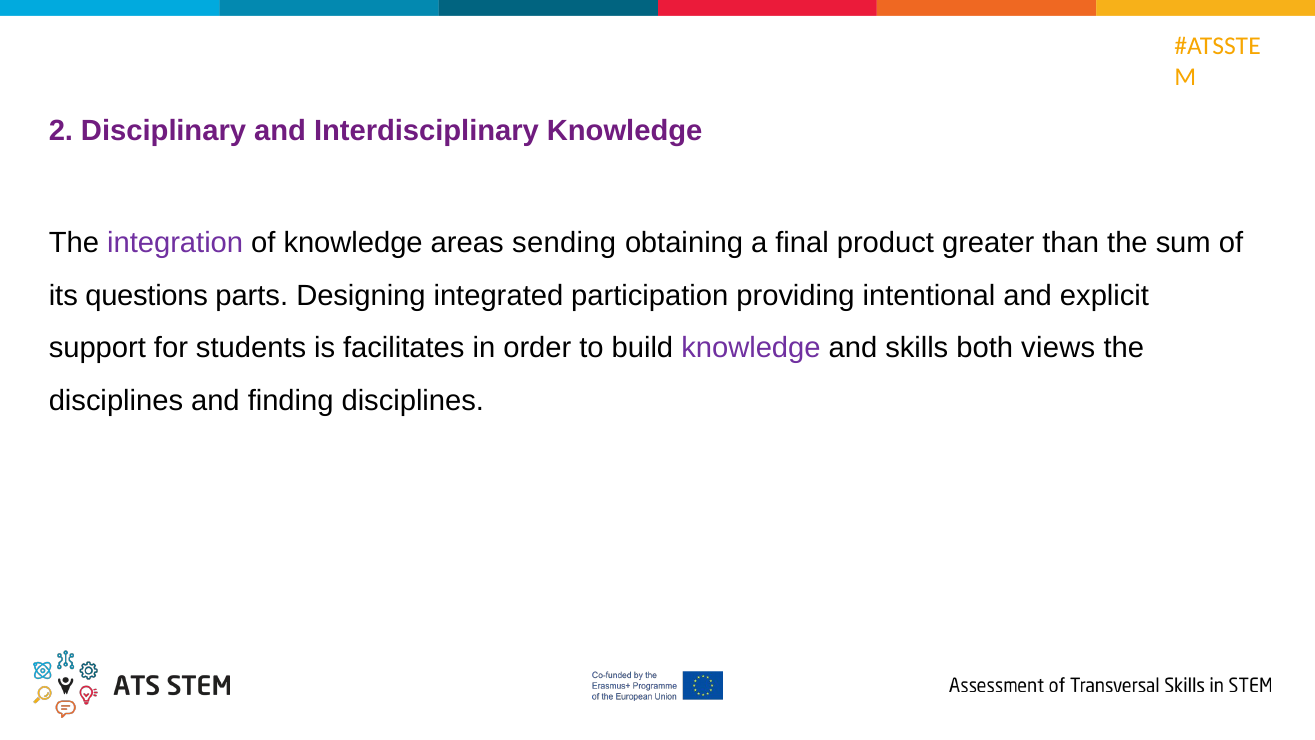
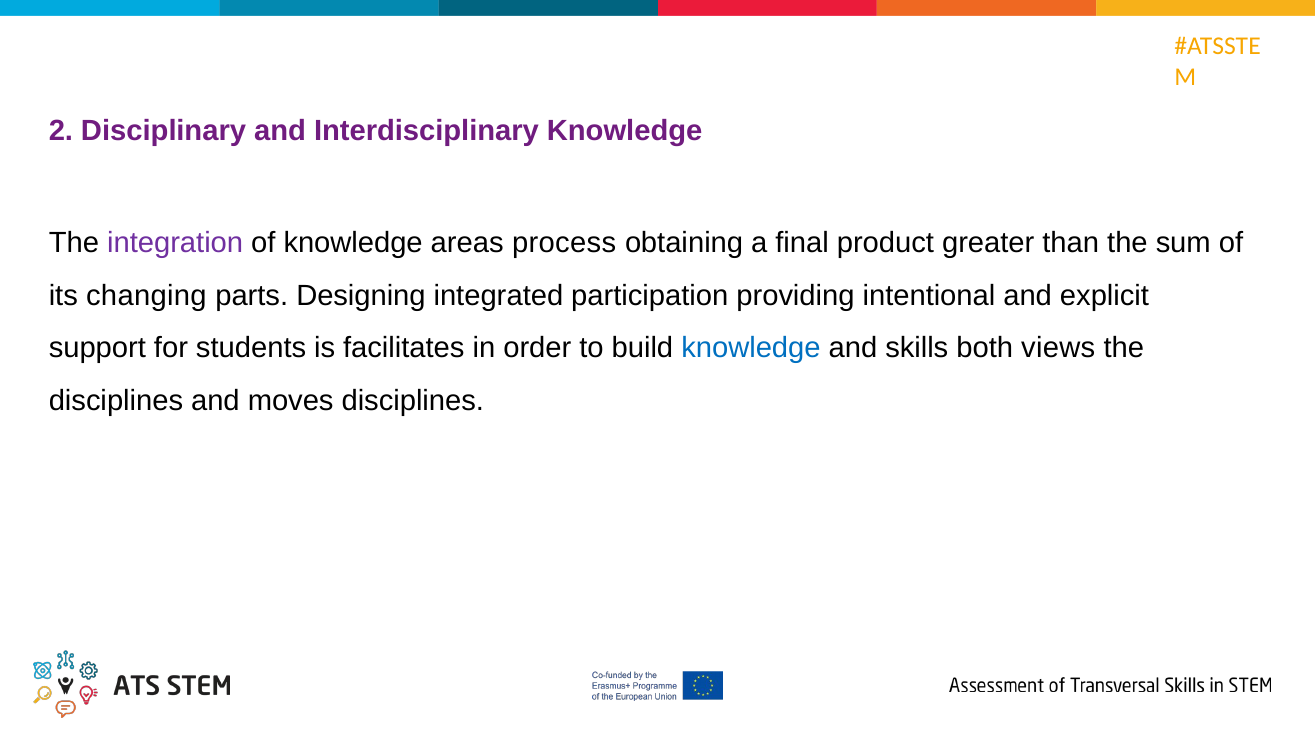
sending: sending -> process (564, 243)
questions: questions -> changing (146, 295)
knowledge colour: purple -> blue (751, 348)
finding: finding -> moves (291, 400)
